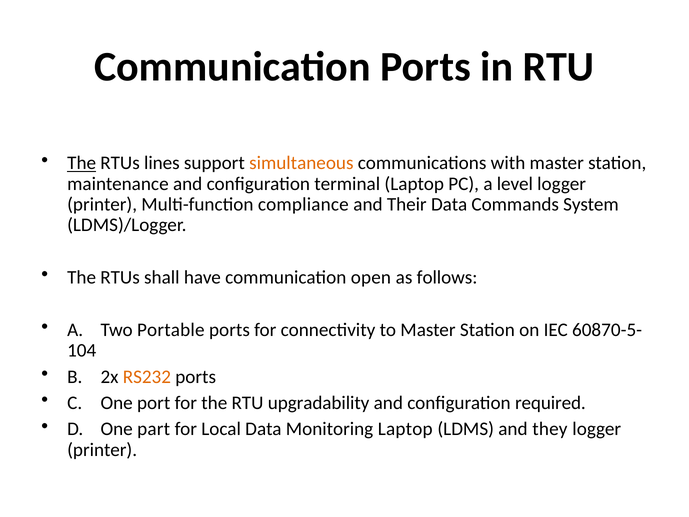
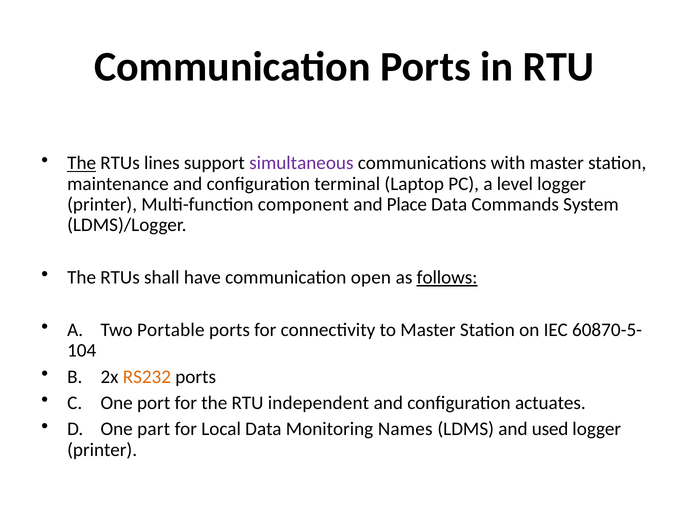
simultaneous colour: orange -> purple (301, 163)
compliance: compliance -> component (303, 204)
Their: Their -> Place (407, 204)
follows underline: none -> present (447, 277)
upgradability: upgradability -> independent (318, 403)
required: required -> actuates (550, 403)
Monitoring Laptop: Laptop -> Names (405, 429)
they: they -> used (550, 429)
